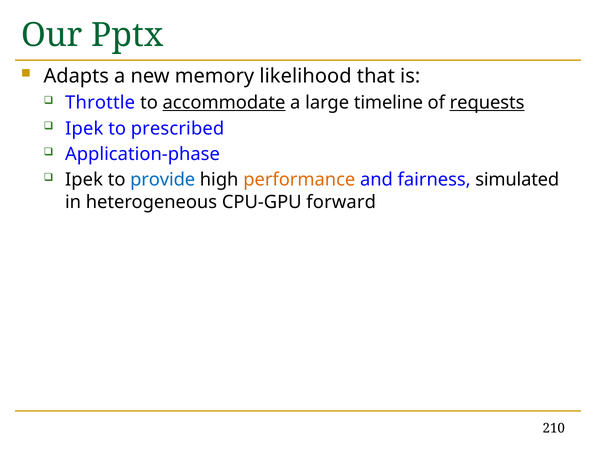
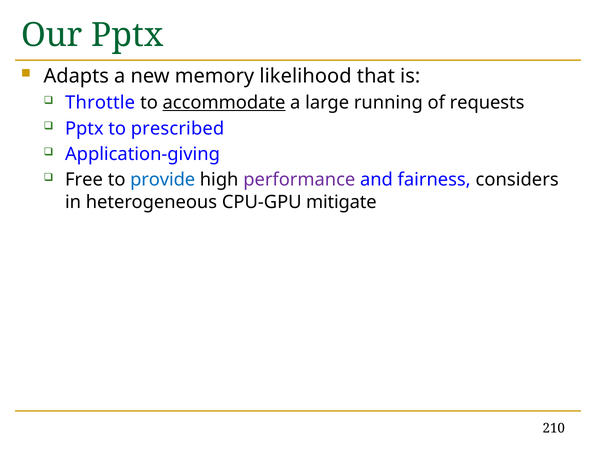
timeline: timeline -> running (388, 103)
requests underline: present -> none (487, 103)
Ipek: Ipek -> Pptx (84, 128)
Application-phase: Application-phase -> Application-giving (142, 154)
Ipek: Ipek -> Free (84, 180)
performance colour: orange -> purple (299, 180)
simulated: simulated -> considers (517, 180)
forward: forward -> mitigate (341, 202)
